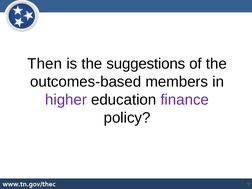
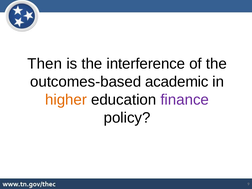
suggestions: suggestions -> interference (146, 64)
members: members -> academic (177, 82)
higher colour: purple -> orange (66, 100)
